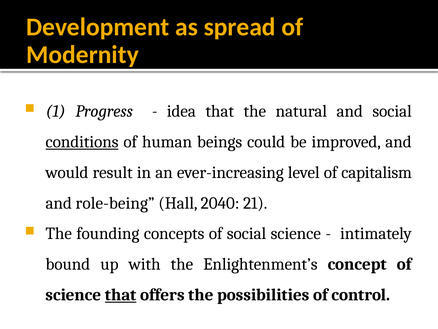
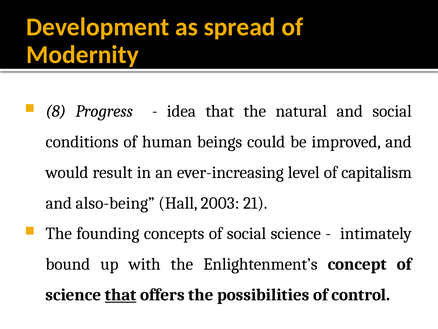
1: 1 -> 8 (56, 111)
conditions underline: present -> none (82, 142)
role-being: role-being -> also-being (115, 203)
2040: 2040 -> 2003 (220, 203)
